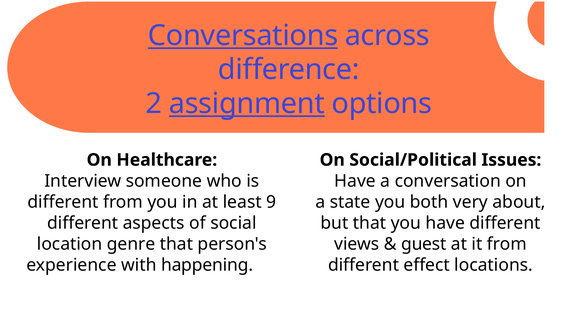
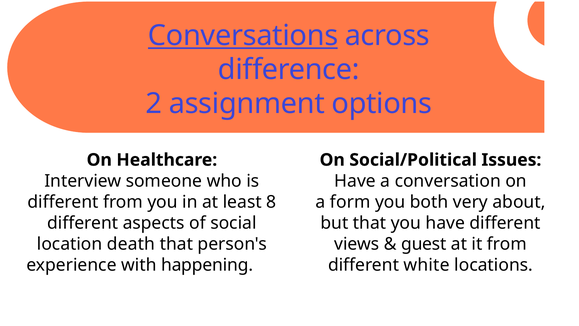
assignment underline: present -> none (247, 104)
9: 9 -> 8 (271, 202)
state: state -> form (350, 202)
genre: genre -> death (131, 244)
effect: effect -> white (427, 265)
